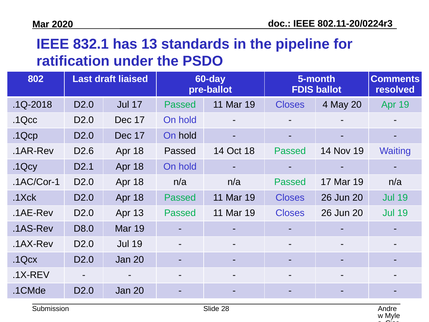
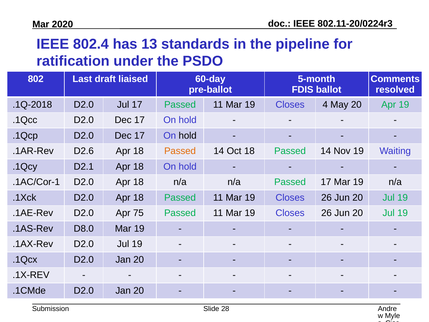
832.1: 832.1 -> 802.4 (91, 44)
Passed colour: black -> orange (180, 151)
Apr 13: 13 -> 75 (138, 213)
